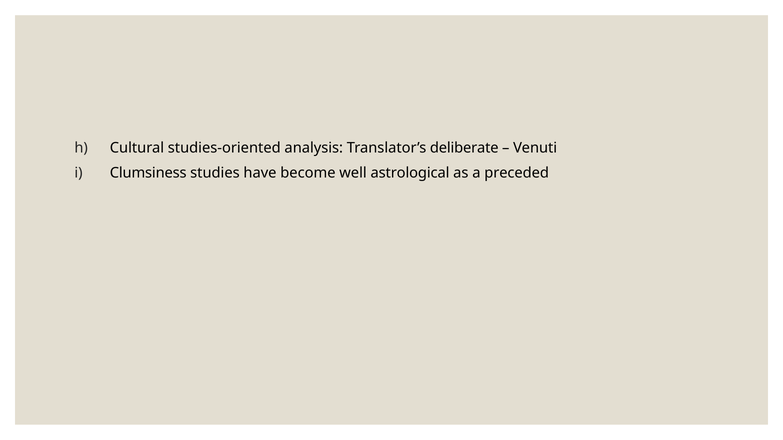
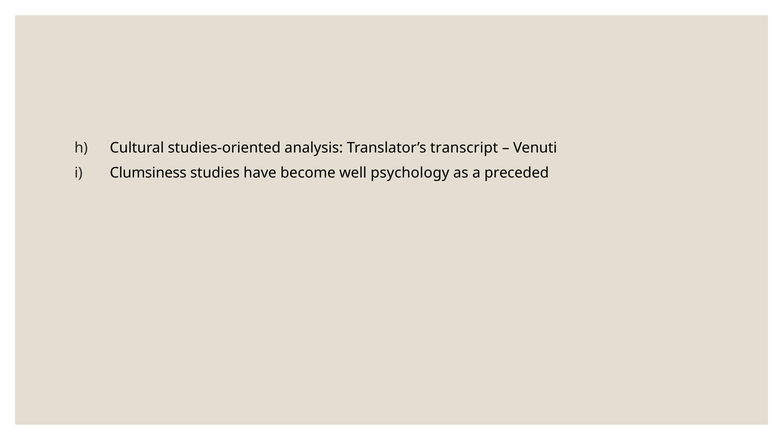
deliberate: deliberate -> transcript (464, 148)
astrological: astrological -> psychology (410, 173)
